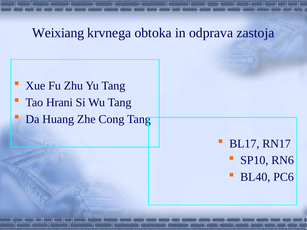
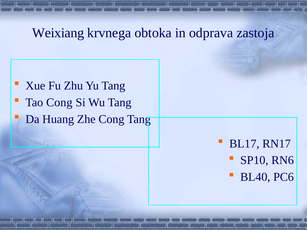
Tao Hrani: Hrani -> Cong (59, 103)
